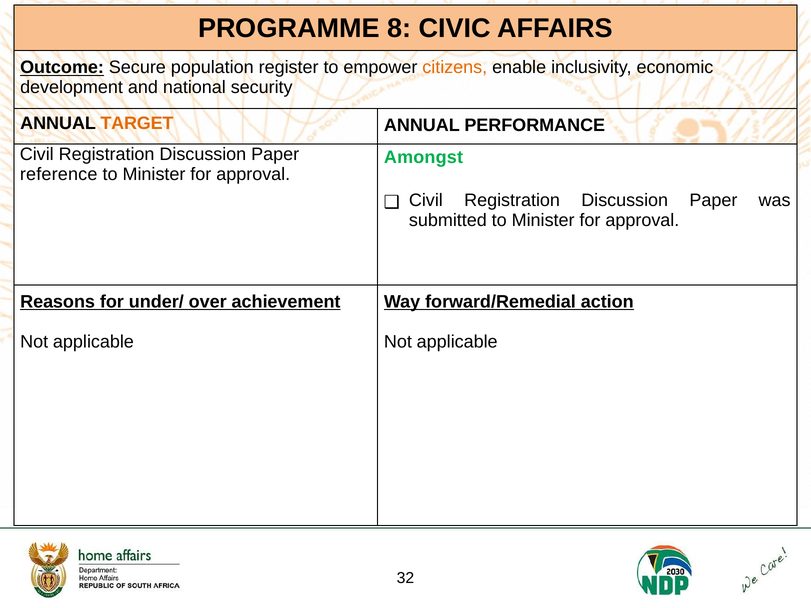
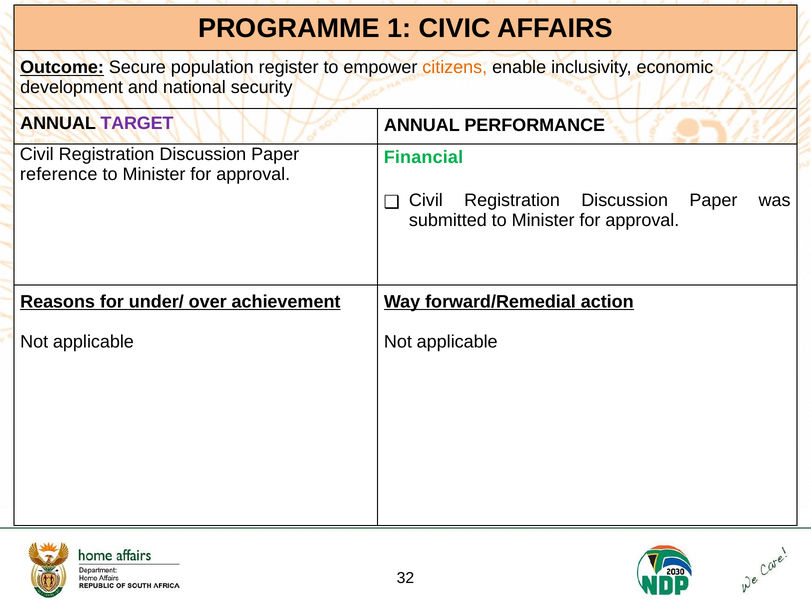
8: 8 -> 1 (399, 28)
TARGET colour: orange -> purple (137, 123)
Amongst: Amongst -> Financial (423, 157)
